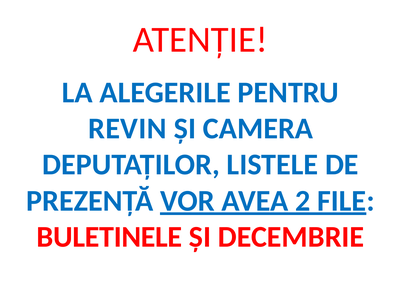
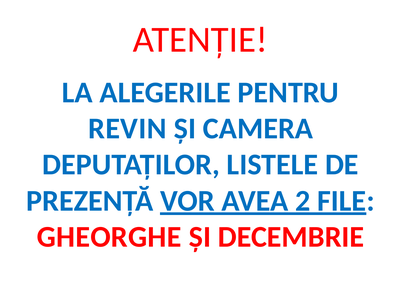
BULETINELE: BULETINELE -> GHEORGHE (109, 237)
